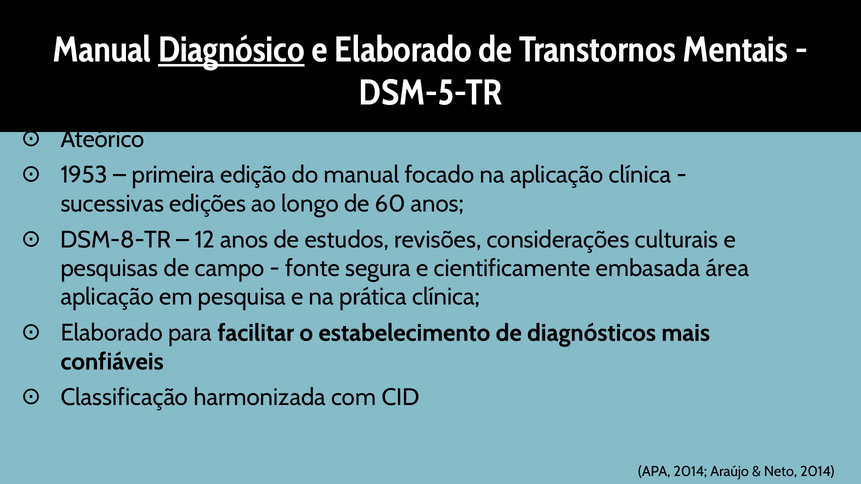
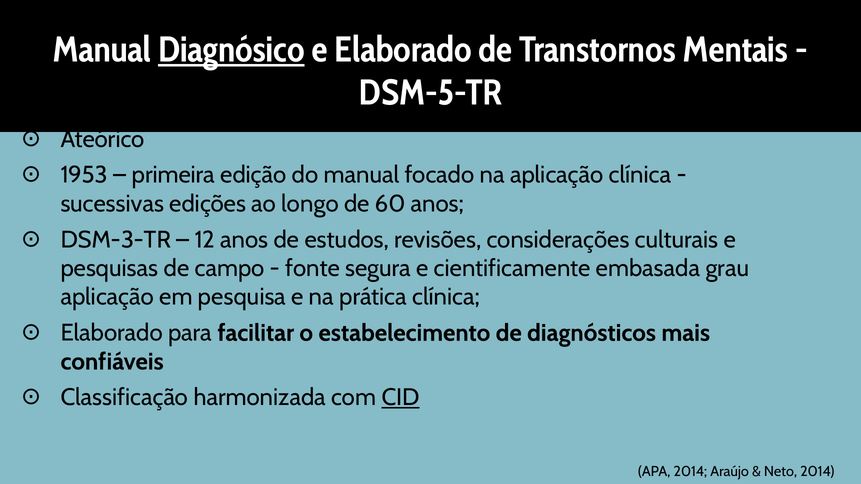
DSM-8-TR: DSM-8-TR -> DSM-3-TR (116, 240)
área: área -> grau (727, 269)
CID underline: none -> present (401, 398)
